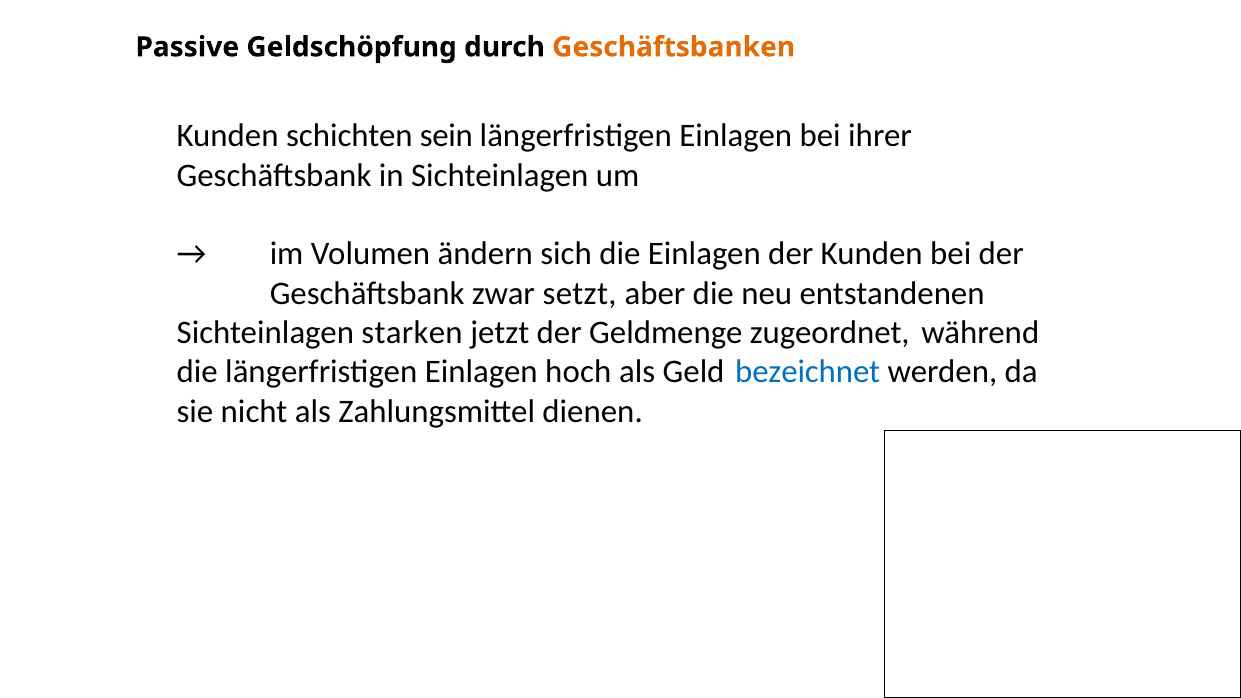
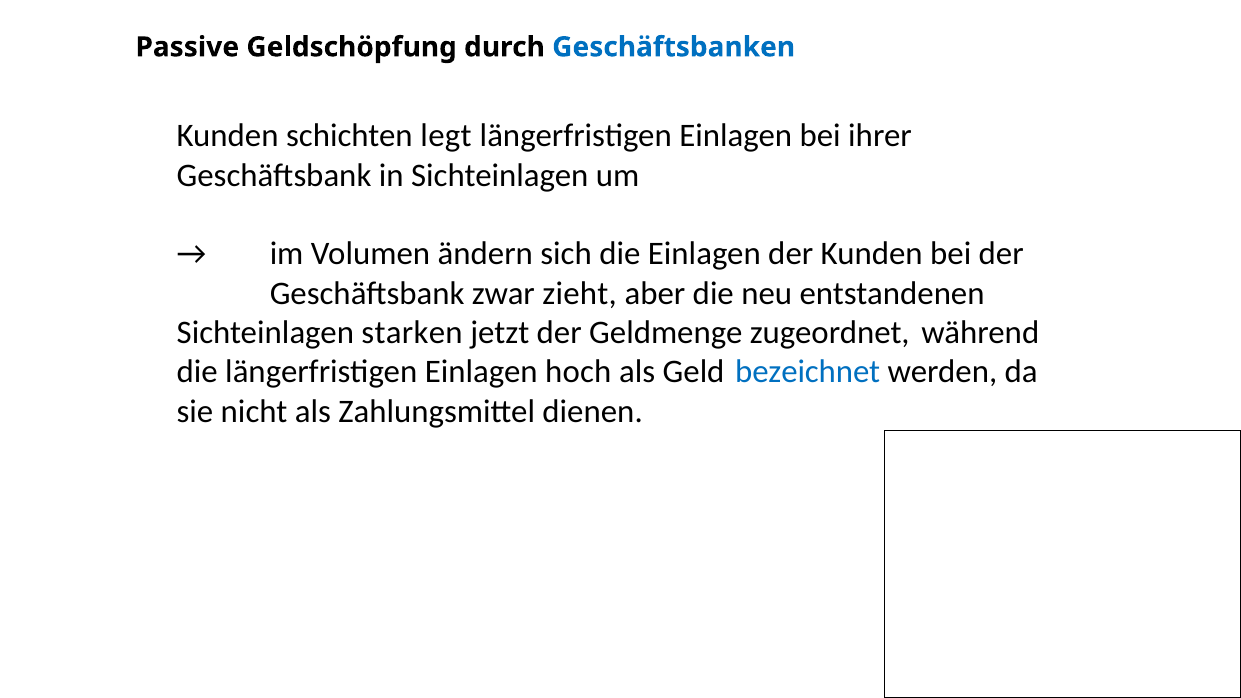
Geschäftsbanken colour: orange -> blue (674, 47)
sein: sein -> legt (446, 136)
setzt: setzt -> zieht (580, 293)
